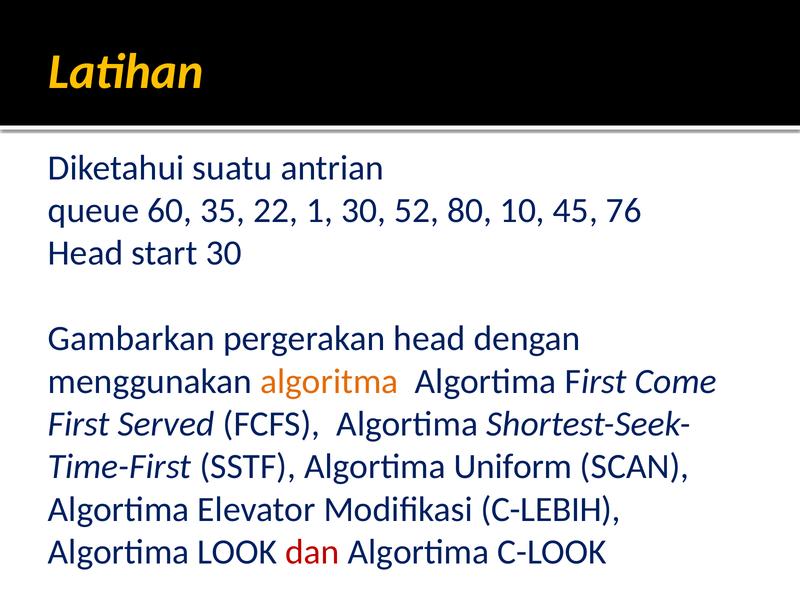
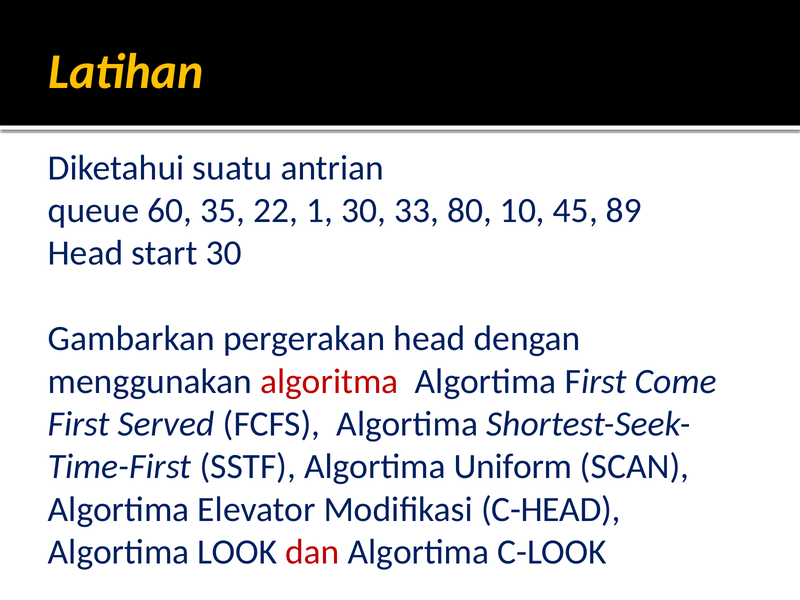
52: 52 -> 33 (416, 211)
76: 76 -> 89 (624, 211)
algoritma colour: orange -> red (329, 381)
C-LEBIH: C-LEBIH -> C-HEAD (551, 509)
